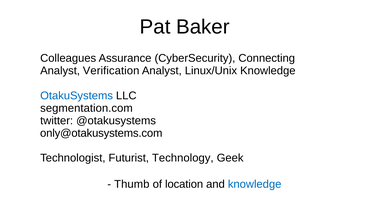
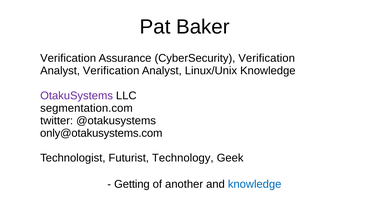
Colleagues: Colleagues -> Verification (68, 58)
CyberSecurity Connecting: Connecting -> Verification (267, 58)
OtakuSystems colour: blue -> purple (77, 96)
Thumb: Thumb -> Getting (132, 184)
location: location -> another (184, 184)
